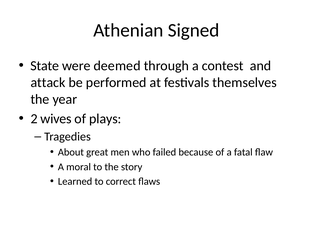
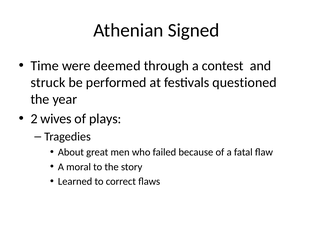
State: State -> Time (45, 66)
attack: attack -> struck (48, 82)
themselves: themselves -> questioned (245, 82)
